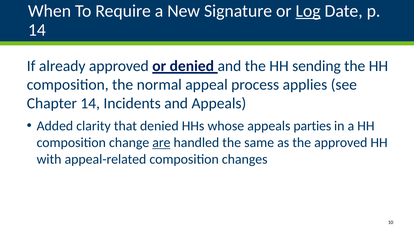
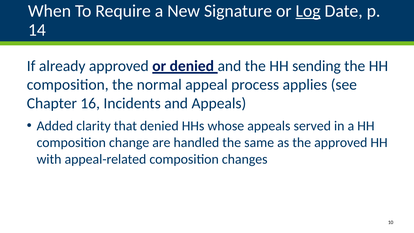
Chapter 14: 14 -> 16 (90, 103)
parties: parties -> served (312, 126)
are underline: present -> none (161, 143)
